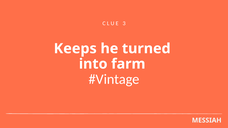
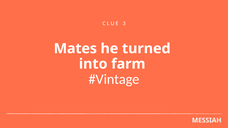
Keeps: Keeps -> Mates (75, 49)
